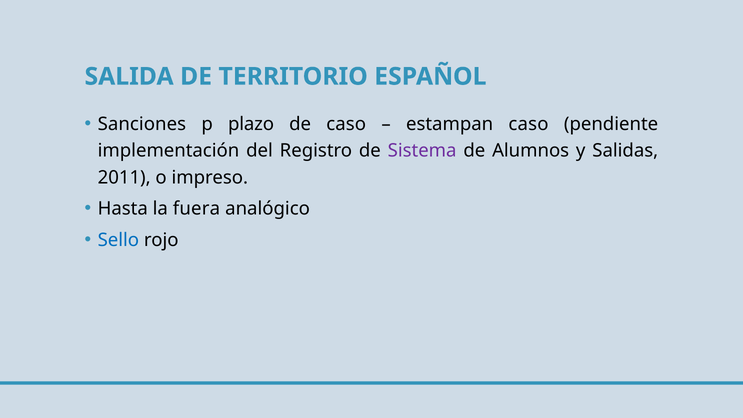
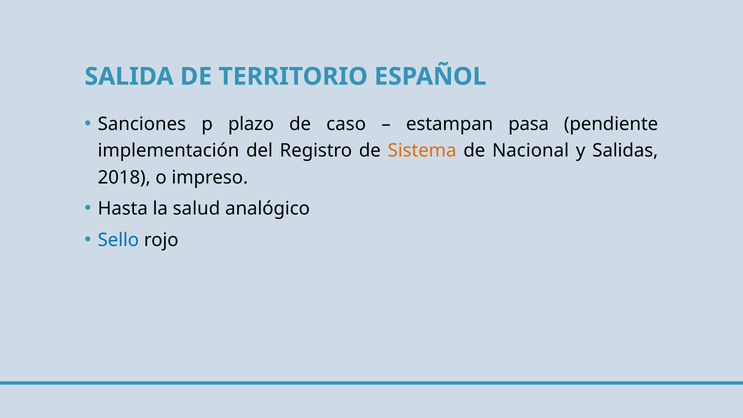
estampan caso: caso -> pasa (529, 124)
Sistema colour: purple -> orange (422, 151)
Alumnos: Alumnos -> Nacional (531, 151)
2011: 2011 -> 2018 (124, 177)
fuera: fuera -> salud (196, 209)
